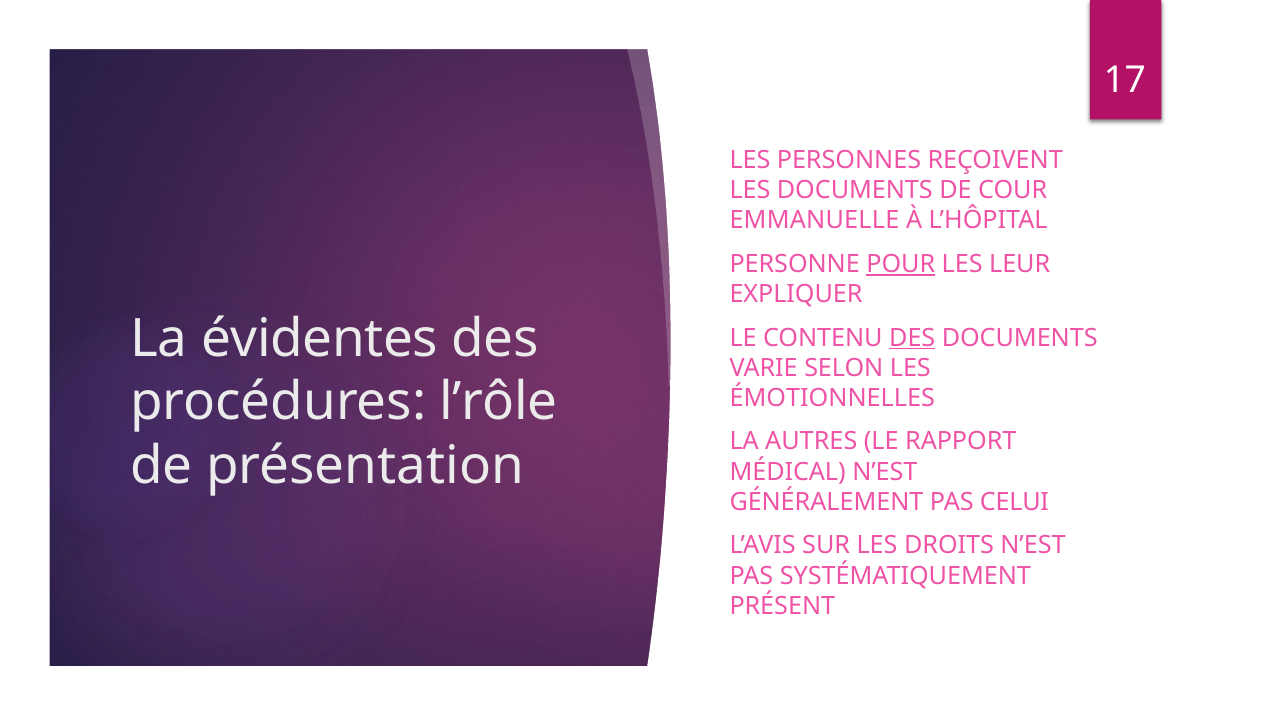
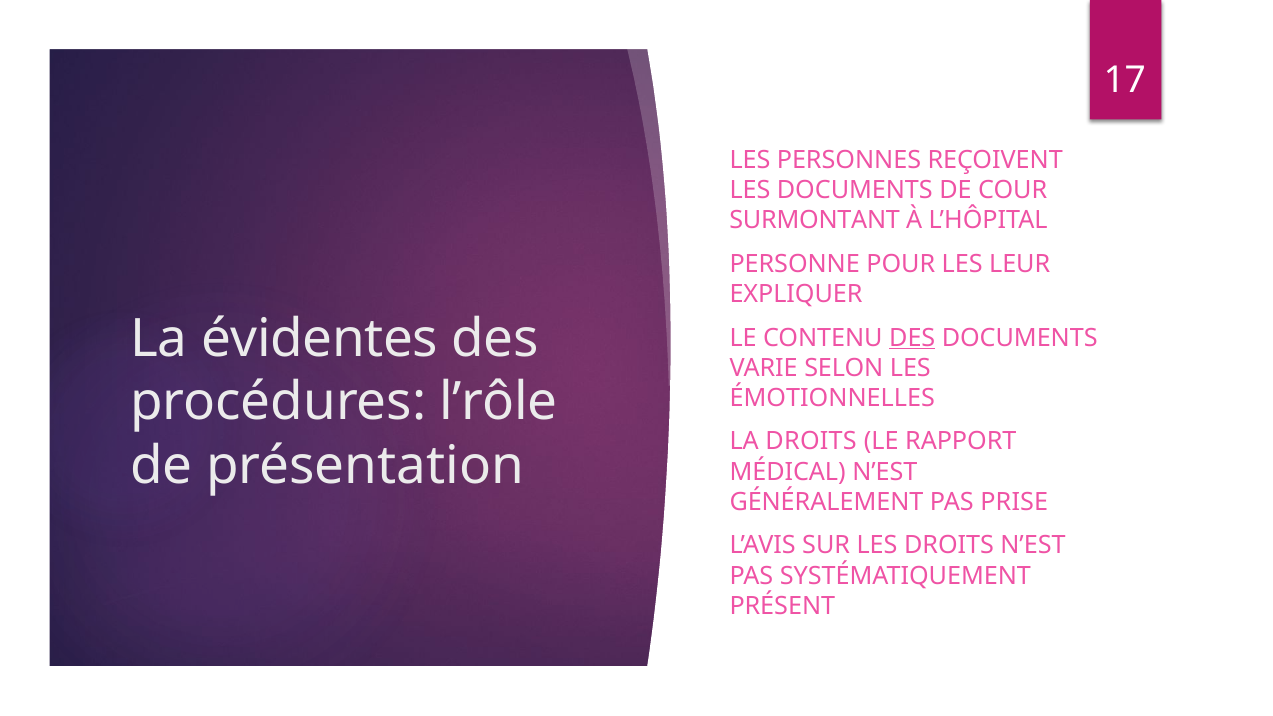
EMMANUELLE: EMMANUELLE -> SURMONTANT (815, 221)
POUR underline: present -> none (901, 264)
LA AUTRES: AUTRES -> DROITS (811, 442)
CELUI: CELUI -> PRISE (1014, 502)
